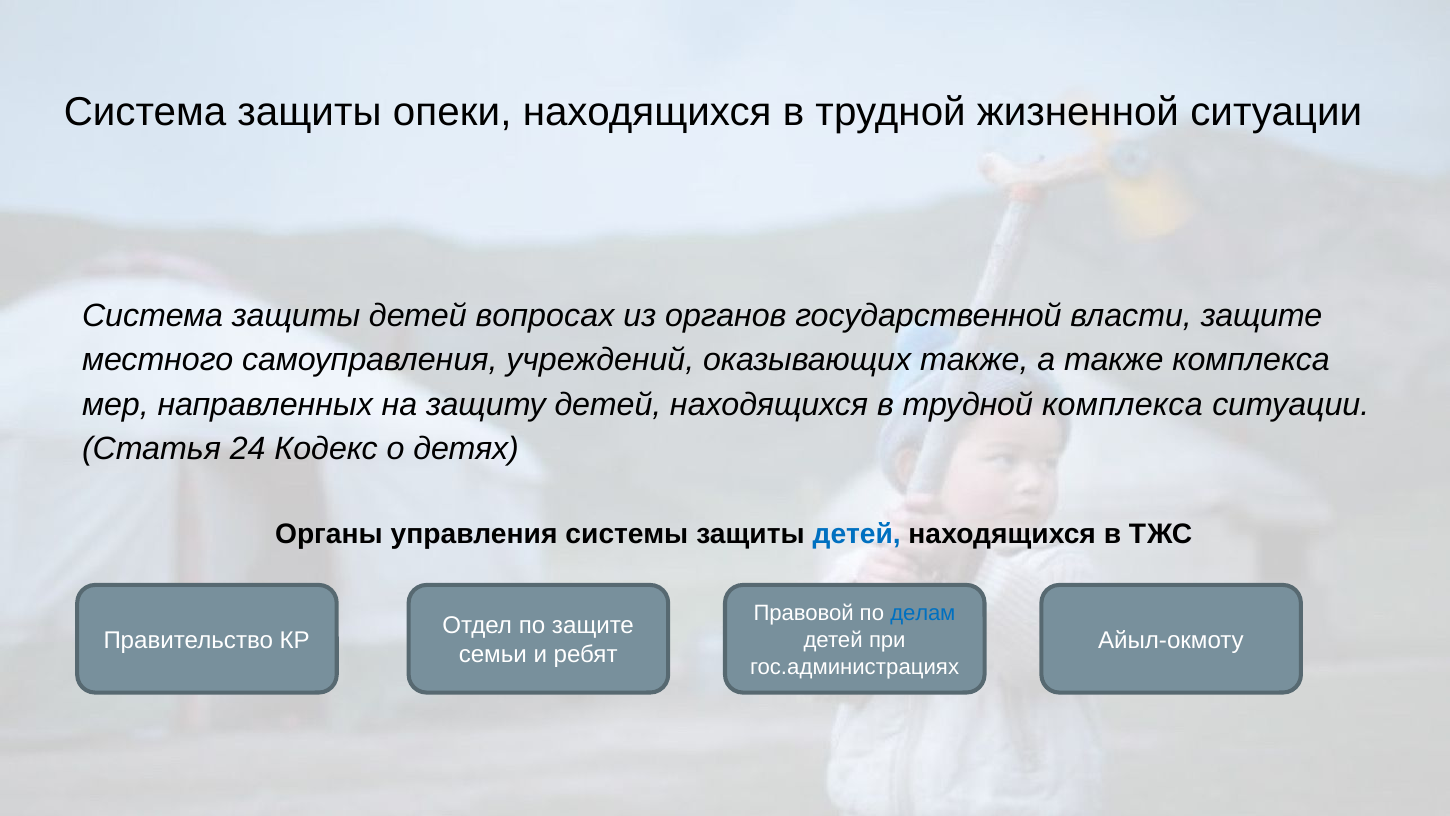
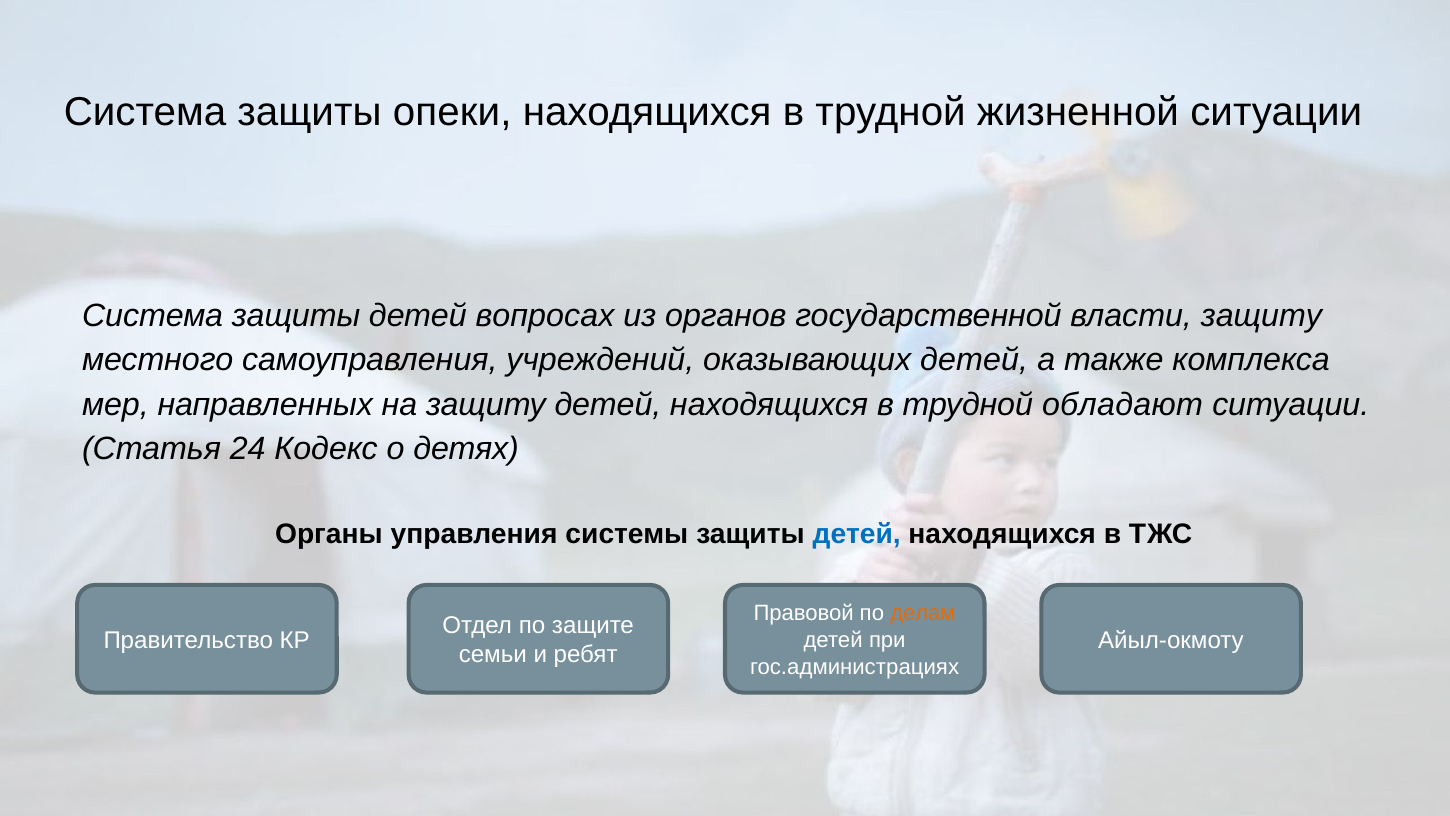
власти защите: защите -> защиту (1261, 316)
оказывающих также: также -> детей (974, 360)
трудной комплекса: комплекса -> обладают (1122, 404)
делам colour: blue -> orange (923, 613)
